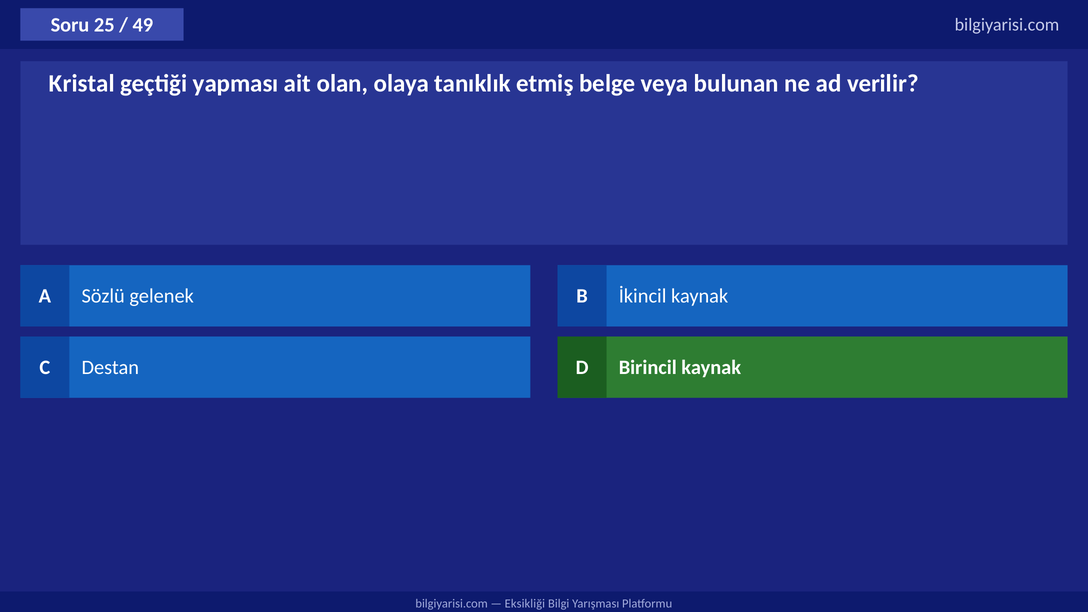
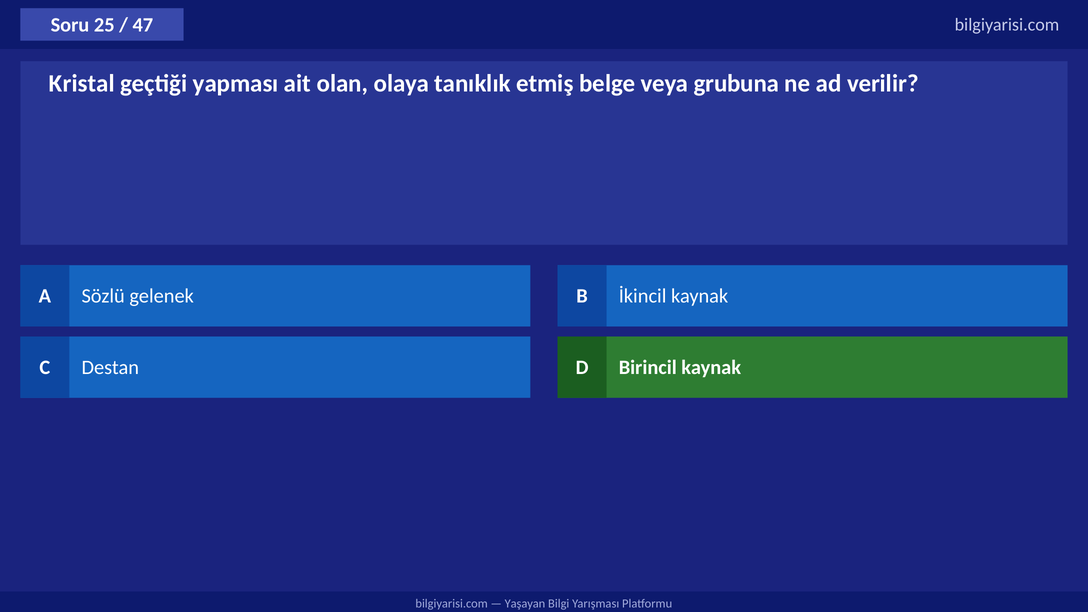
49: 49 -> 47 (143, 25)
bulunan: bulunan -> grubuna (736, 84)
Eksikliği: Eksikliği -> Yaşayan (525, 604)
